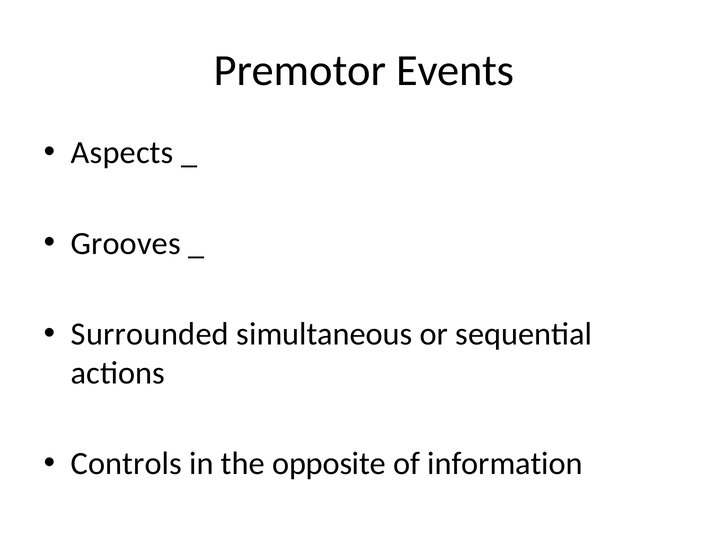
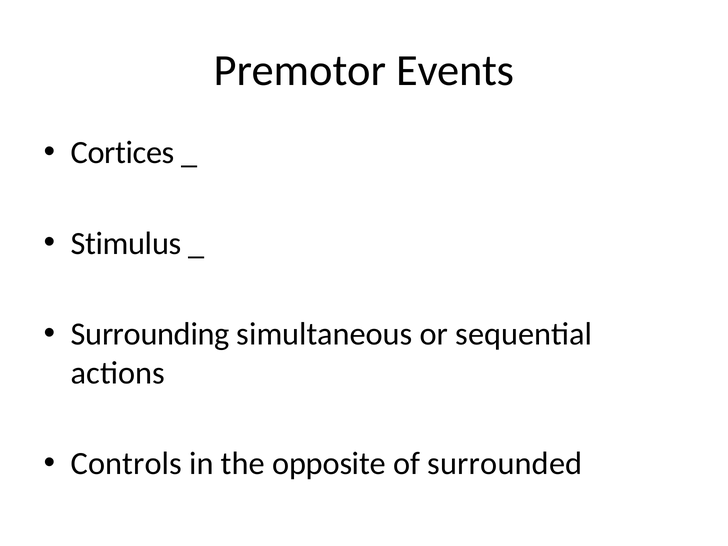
Aspects: Aspects -> Cortices (123, 153)
Grooves: Grooves -> Stimulus (126, 243)
Surrounded: Surrounded -> Surrounding (150, 334)
information: information -> surrounded (505, 464)
